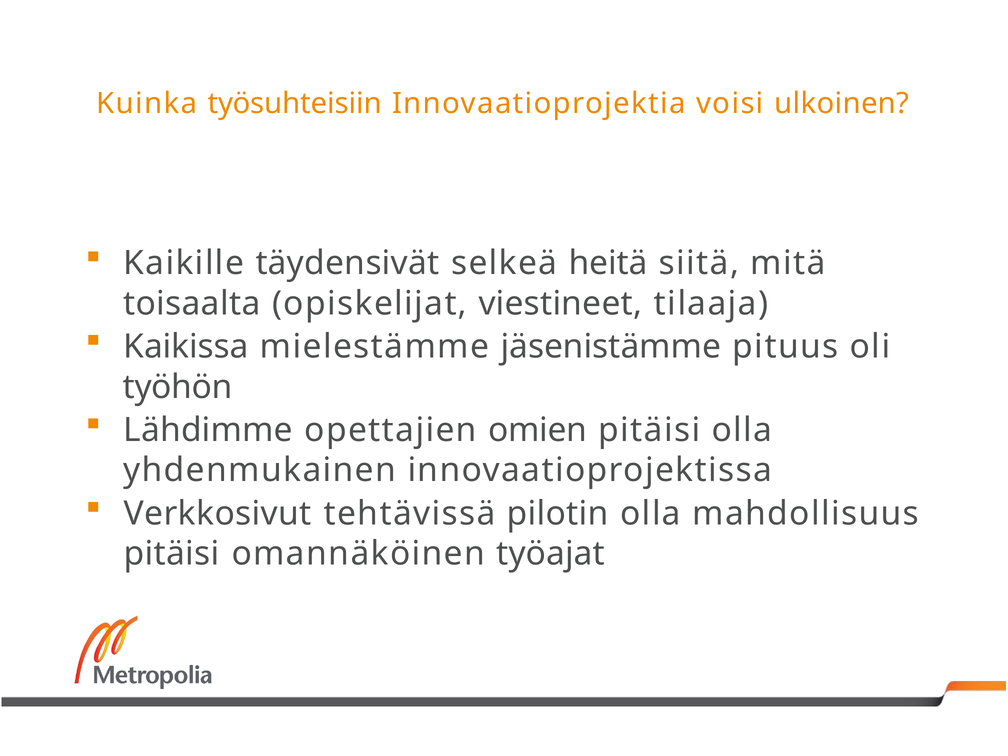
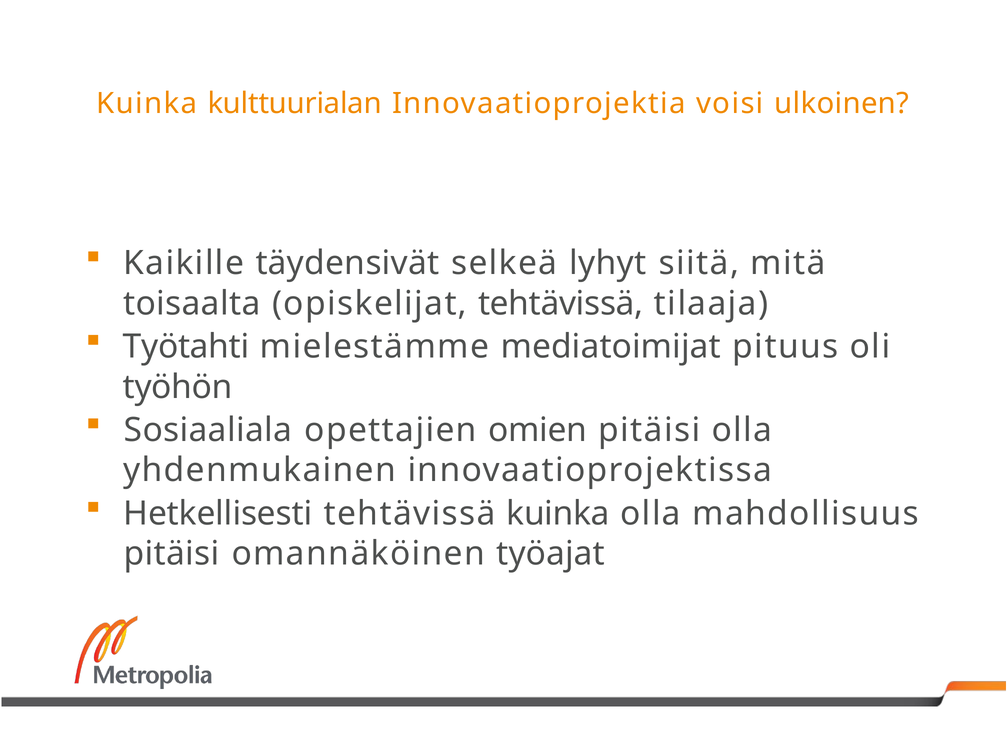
työsuhteisiin: työsuhteisiin -> kulttuurialan (295, 104)
heitä: heitä -> lyhyt (608, 263)
opiskelijat viestineet: viestineet -> tehtävissä (561, 303)
Kaikissa: Kaikissa -> Työtahti (186, 347)
jäsenistämme: jäsenistämme -> mediatoimijat (611, 347)
Lähdimme: Lähdimme -> Sosiaaliala (208, 430)
Verkkosivut: Verkkosivut -> Hetkellisesti (218, 514)
tehtävissä pilotin: pilotin -> kuinka (558, 514)
